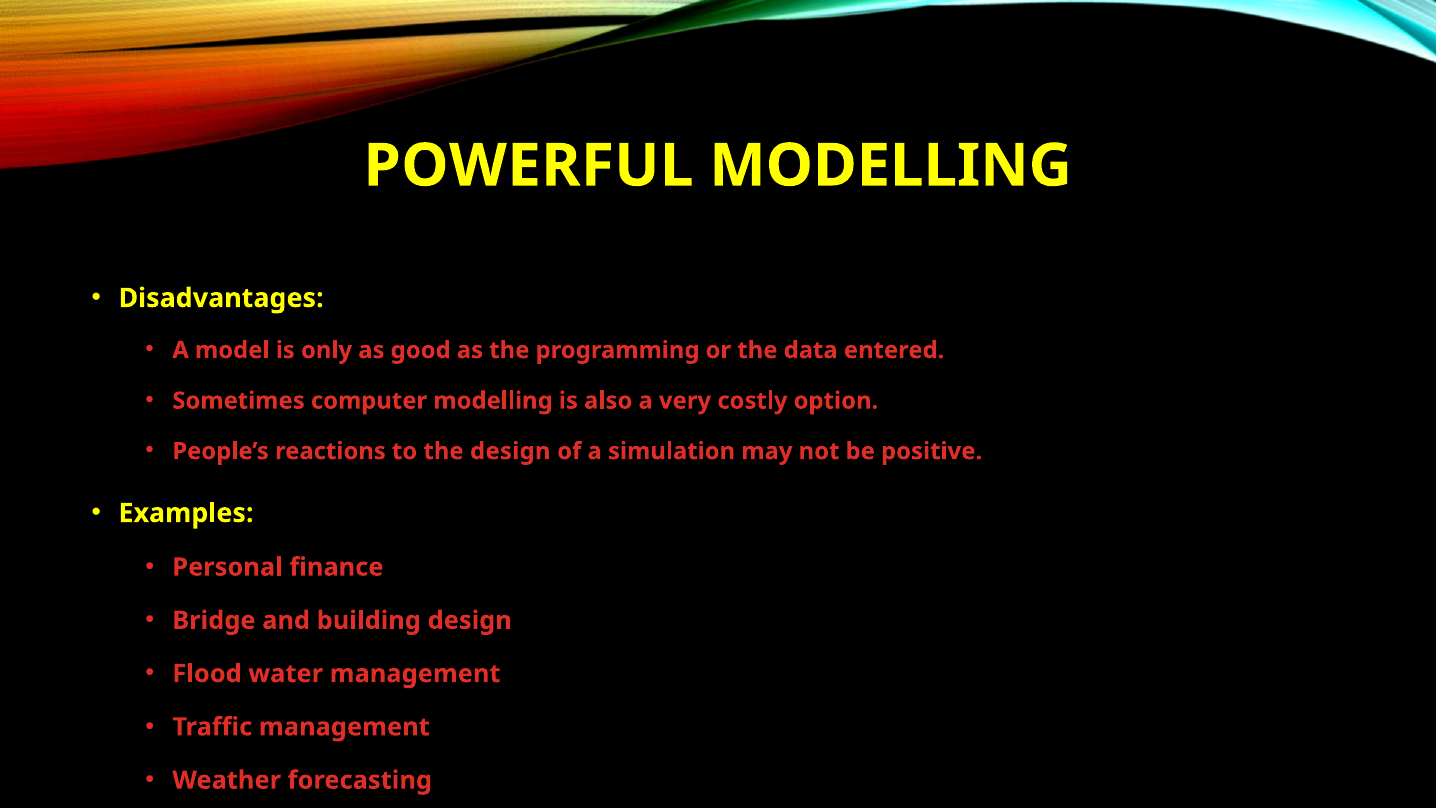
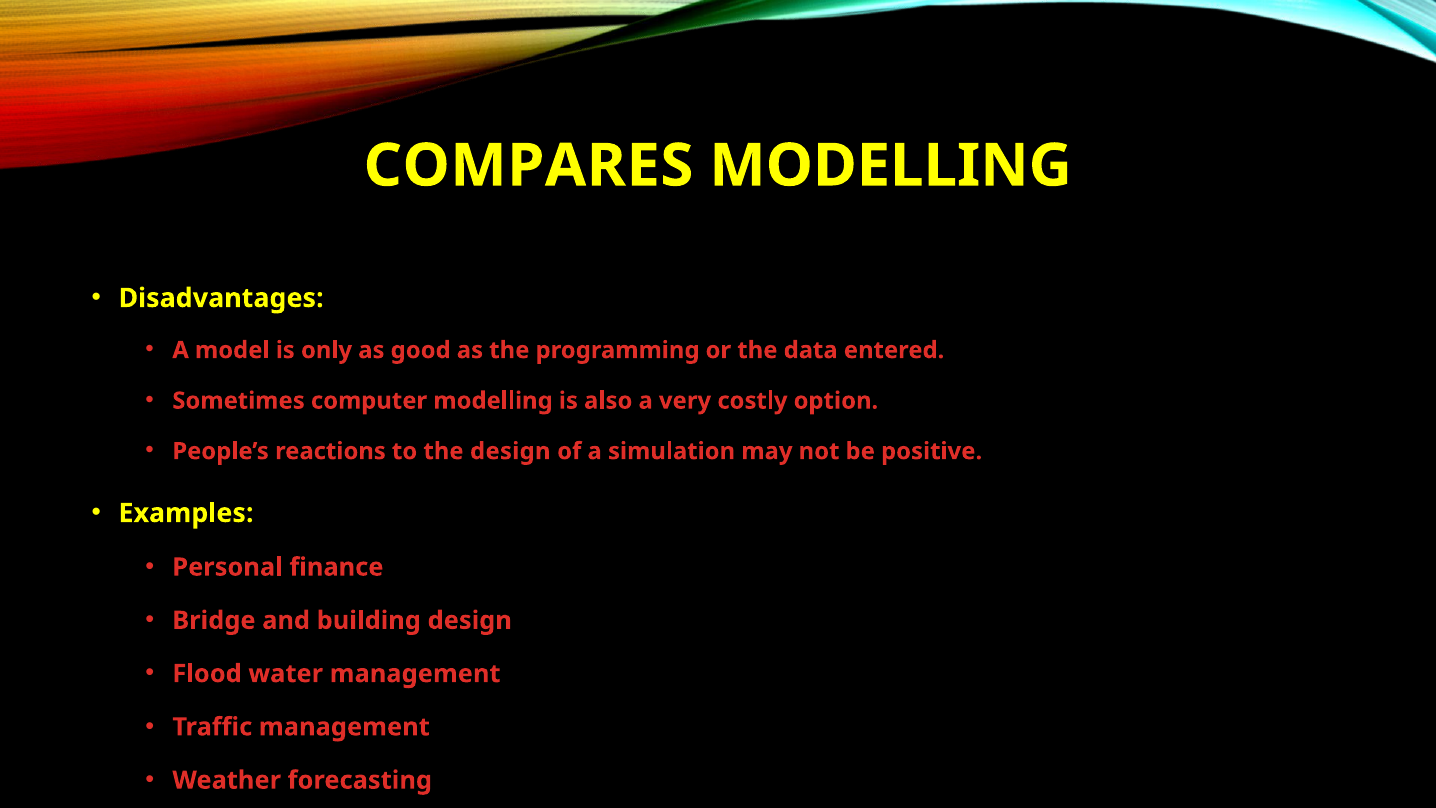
POWERFUL: POWERFUL -> COMPARES (529, 166)
